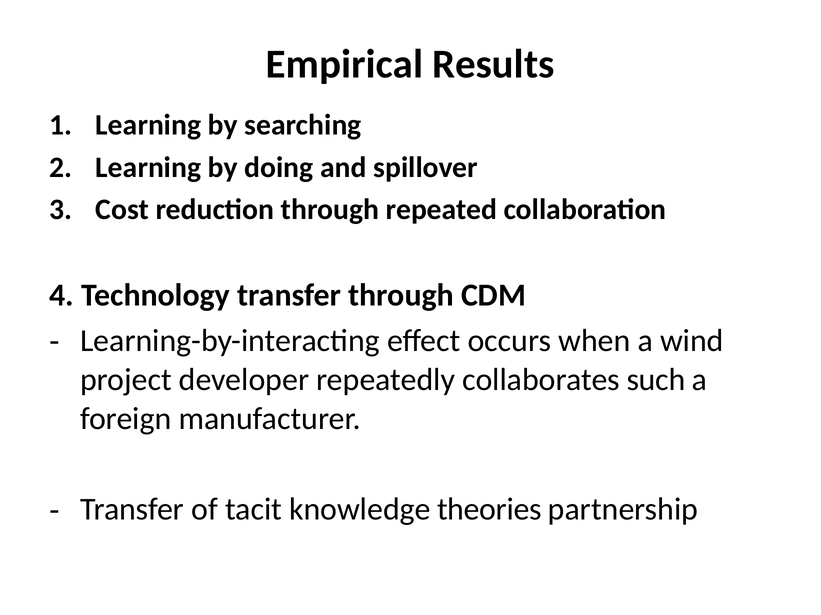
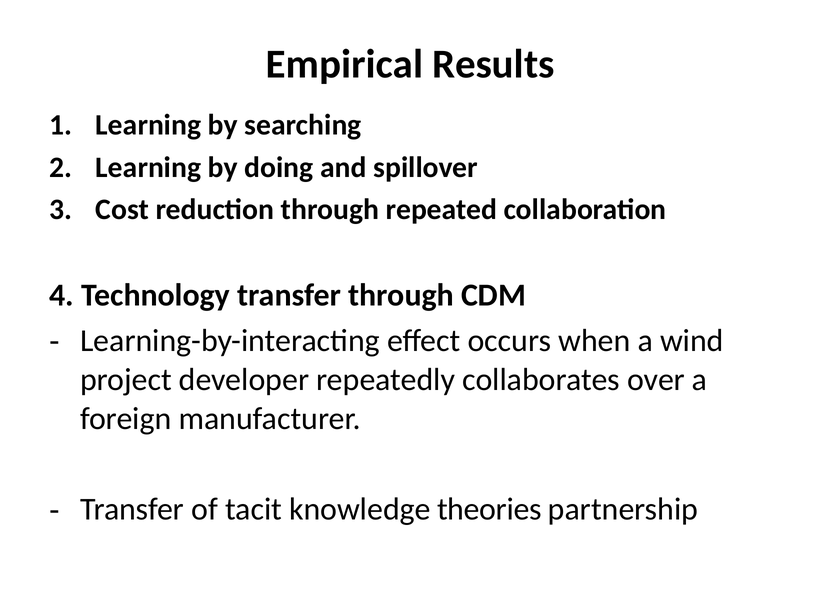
such: such -> over (656, 380)
